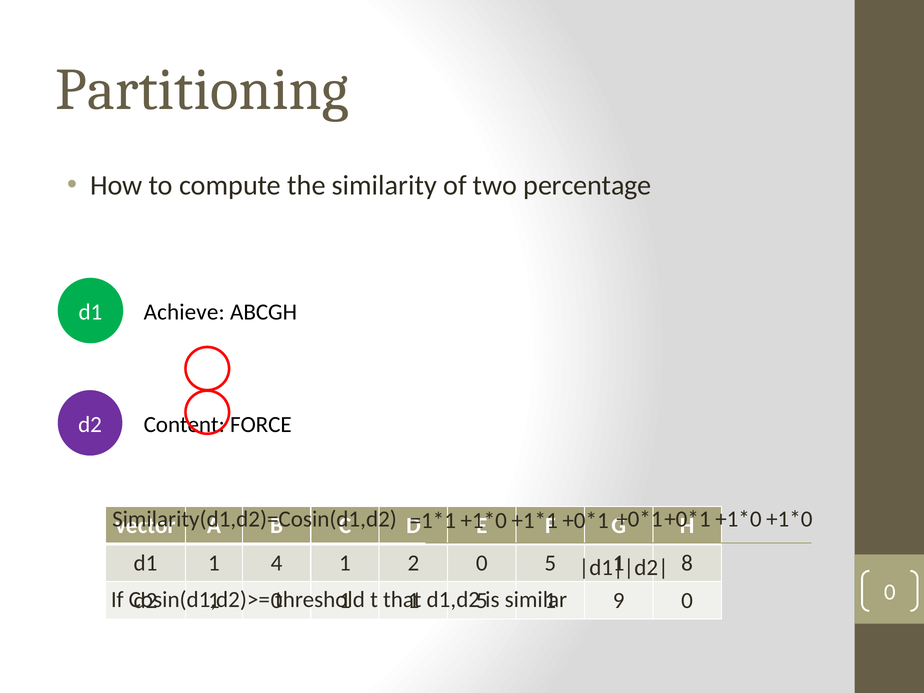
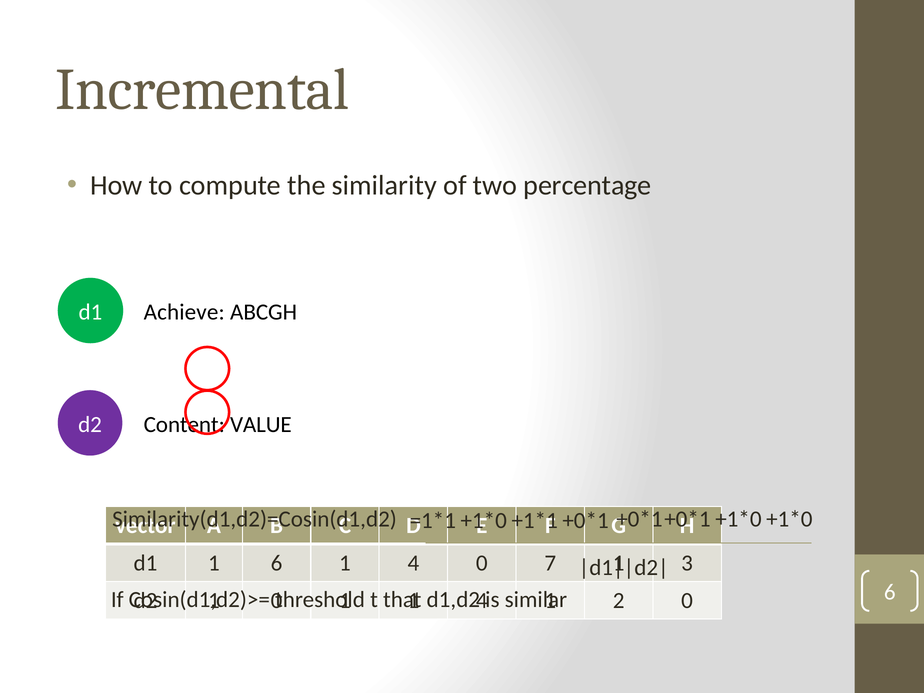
Partitioning: Partitioning -> Incremental (202, 90)
FORCE: FORCE -> VALUE (261, 424)
1 4: 4 -> 6 (277, 563)
2: 2 -> 4 (413, 563)
0 5: 5 -> 7 (550, 563)
8: 8 -> 3 (687, 563)
5: 5 -> 4 (482, 601)
9: 9 -> 2 (619, 601)
0 0: 0 -> 6 (890, 592)
